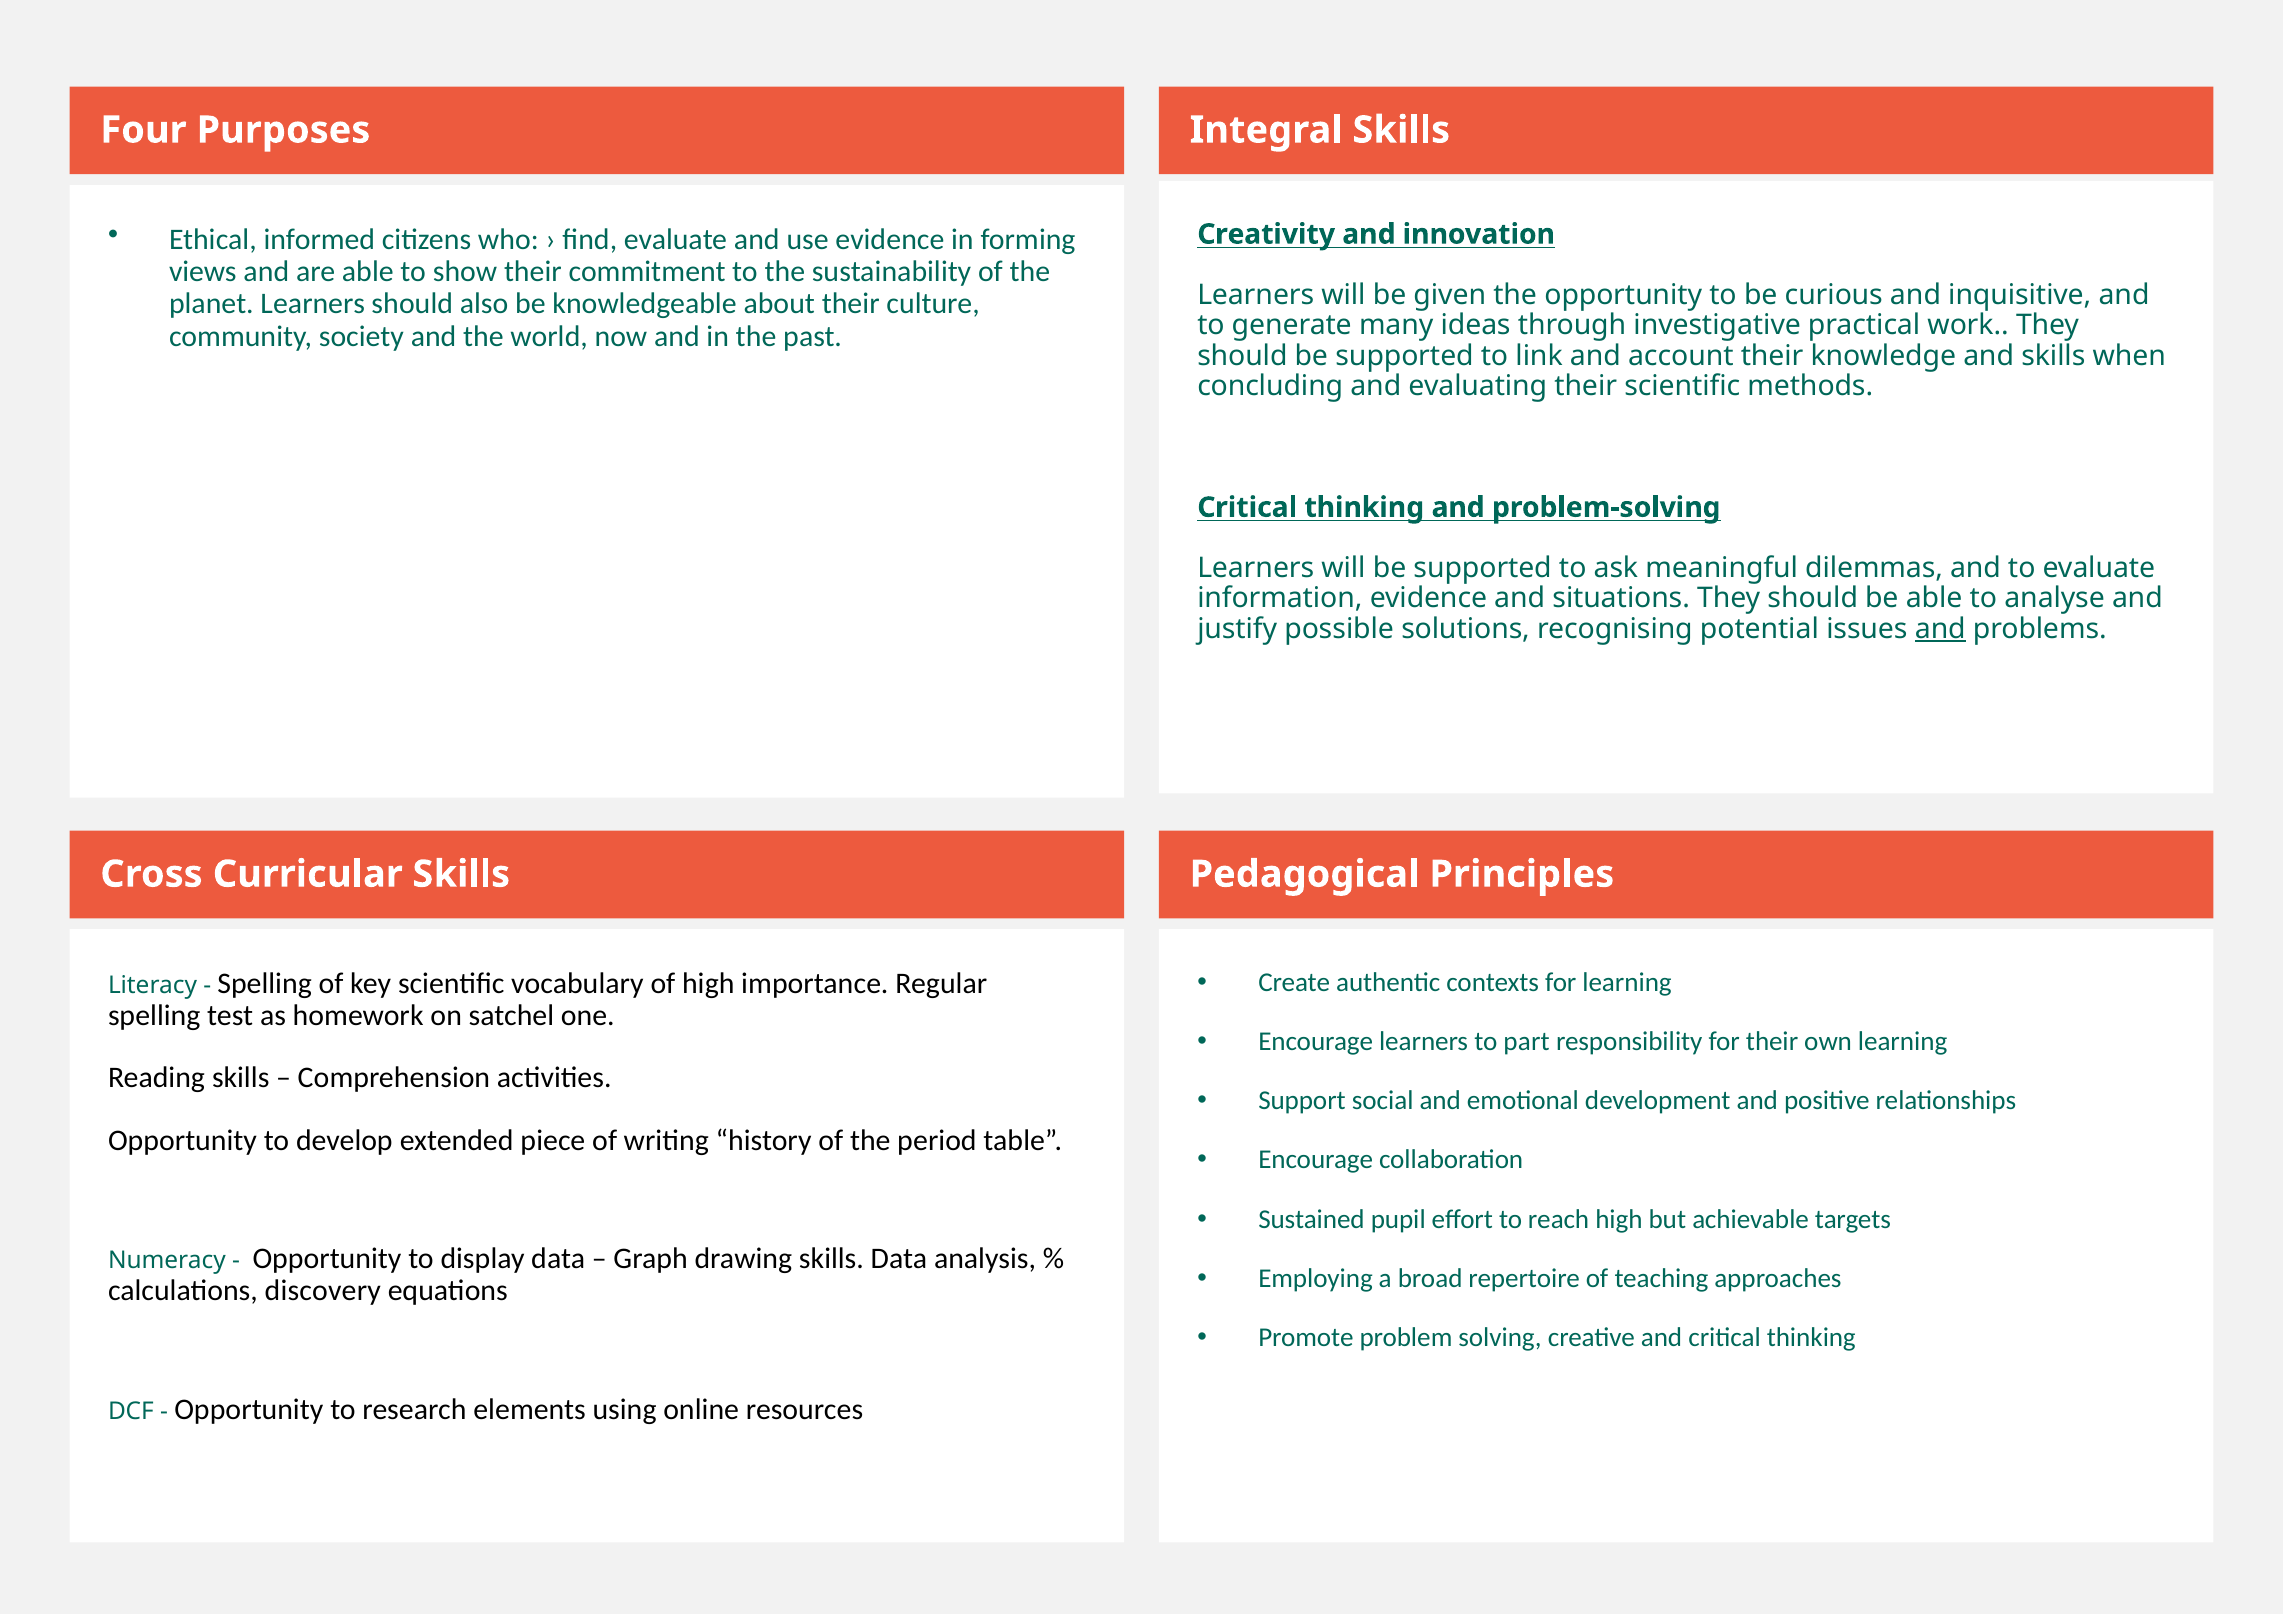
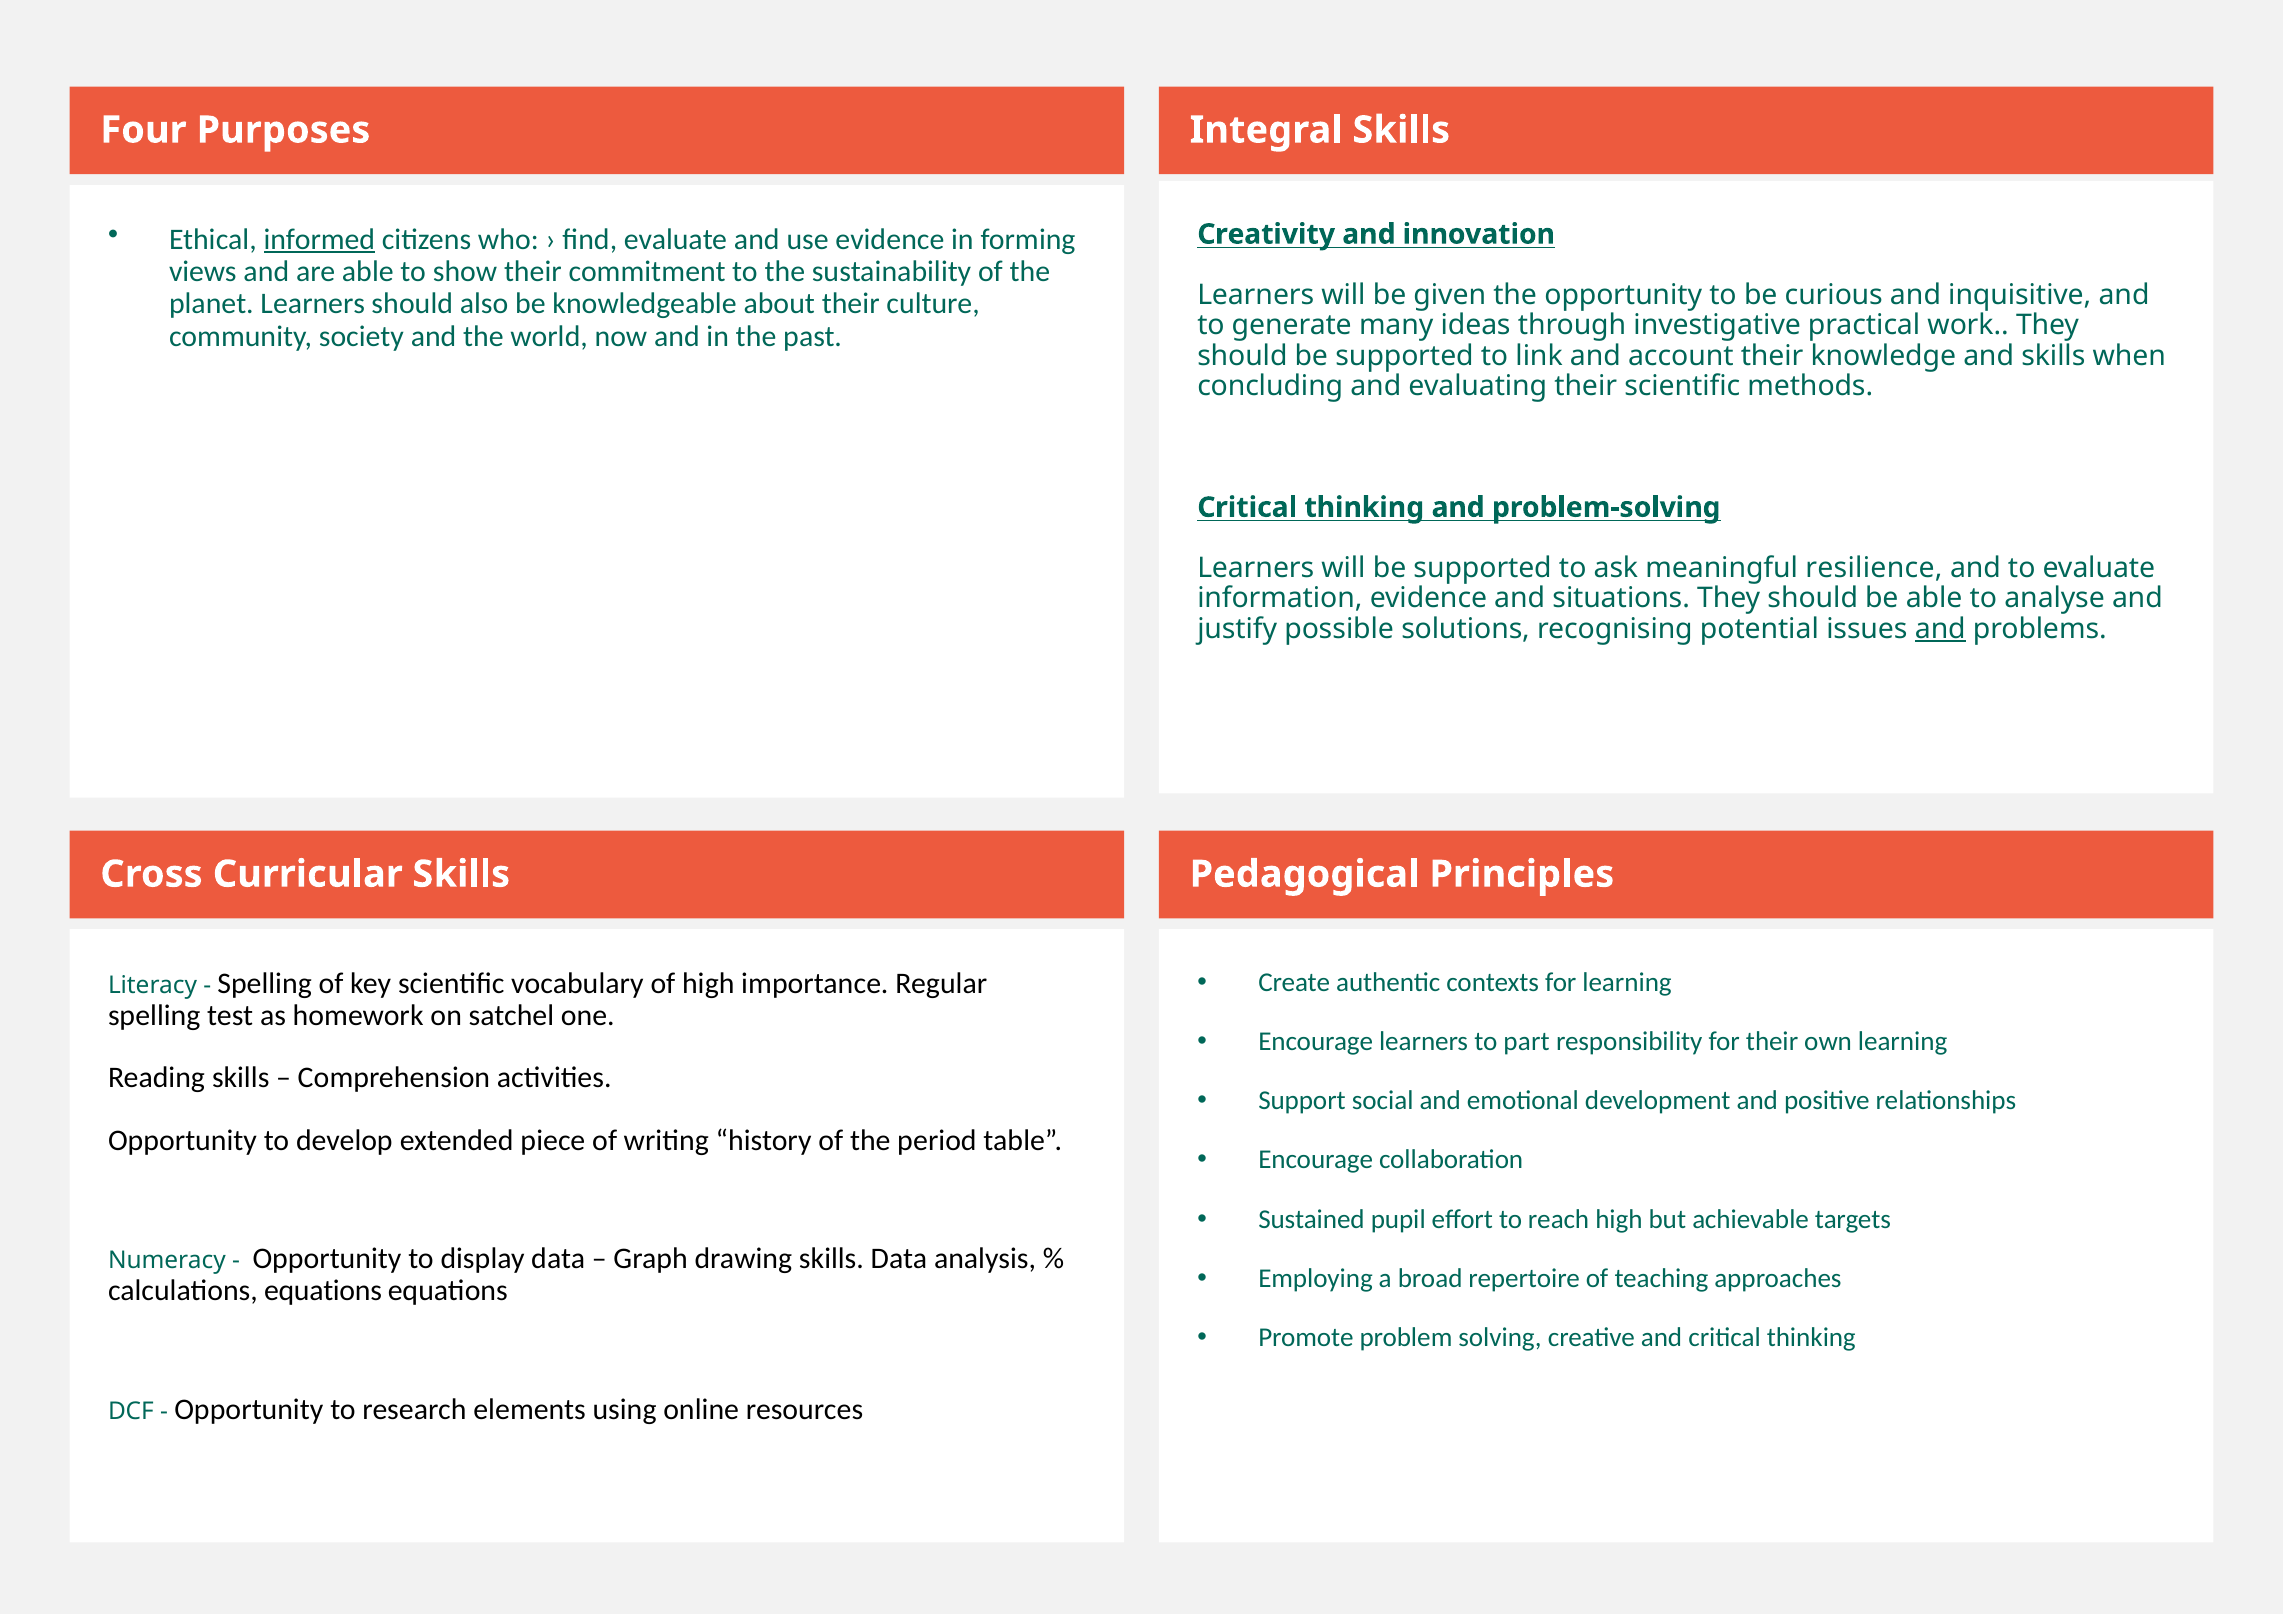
informed underline: none -> present (319, 240)
dilemmas: dilemmas -> resilience (1874, 568)
calculations discovery: discovery -> equations (323, 1291)
